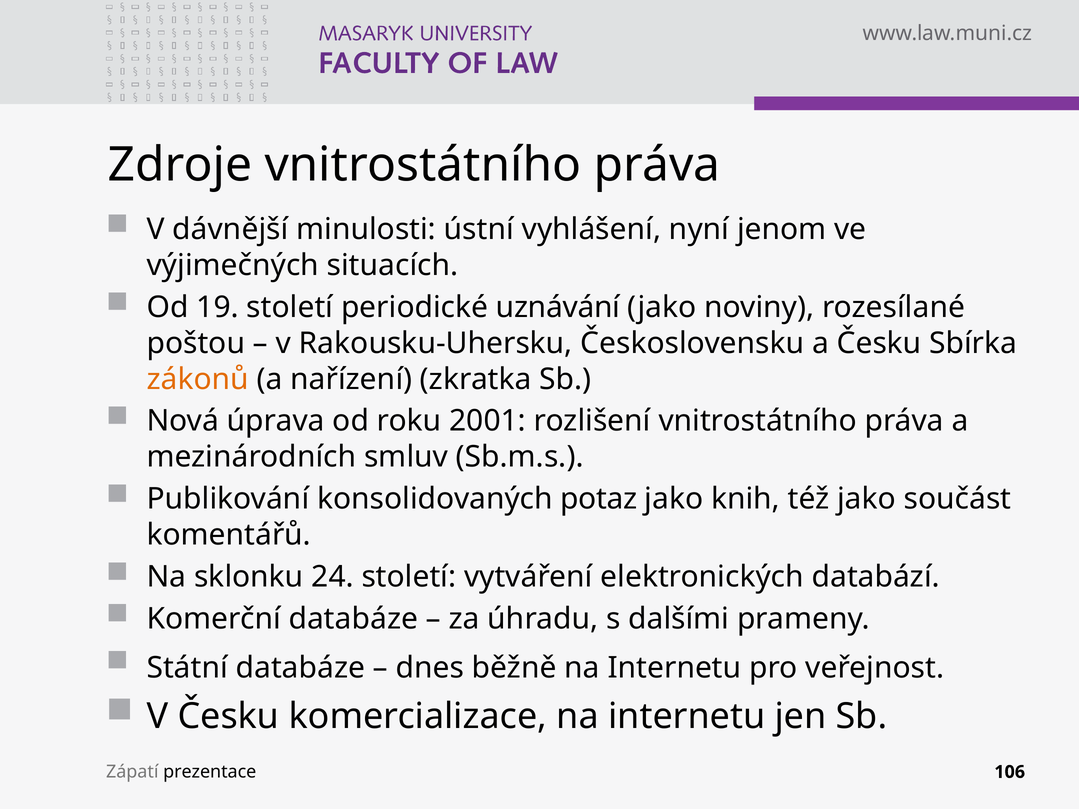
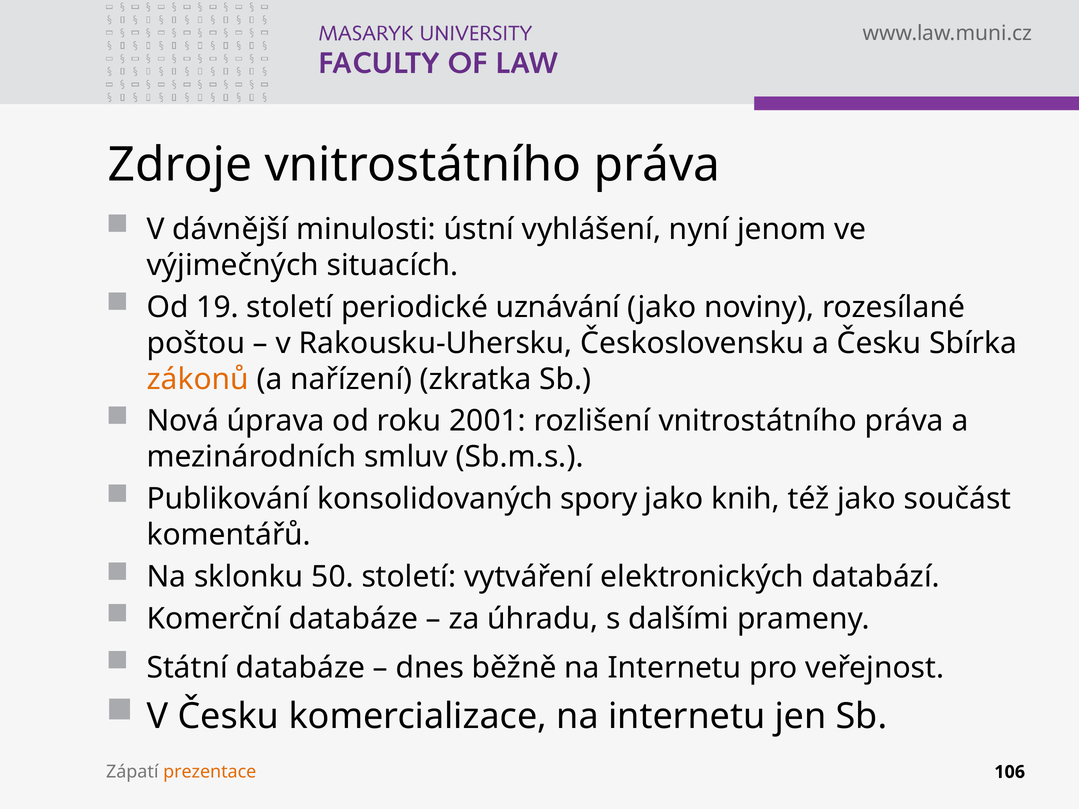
potaz: potaz -> spory (599, 499)
24: 24 -> 50 (333, 577)
prezentace colour: black -> orange (210, 772)
